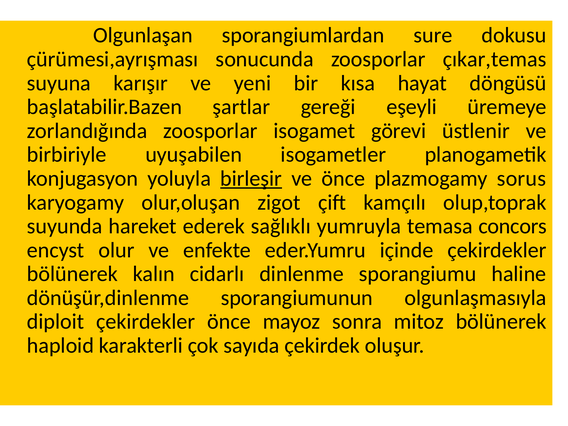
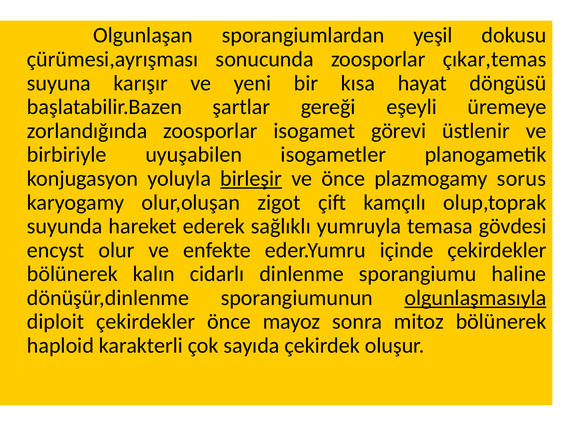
sure: sure -> yeşil (433, 35)
concors: concors -> gövdesi (513, 226)
olgunlaşmasıyla underline: none -> present (475, 298)
